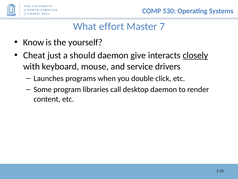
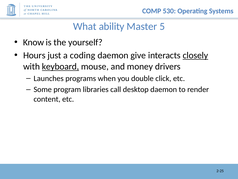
effort: effort -> ability (112, 26)
7: 7 -> 5 (162, 26)
Cheat: Cheat -> Hours (34, 55)
should: should -> coding (83, 55)
keyboard underline: none -> present (60, 66)
service: service -> money (140, 66)
